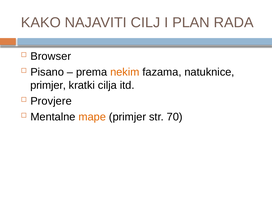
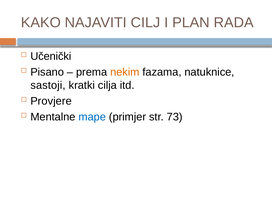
Browser: Browser -> Učenički (51, 56)
primjer: primjer -> sastoji (48, 85)
mape colour: orange -> blue (92, 117)
70: 70 -> 73 (175, 117)
